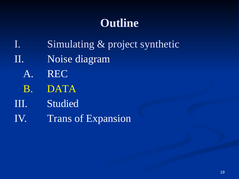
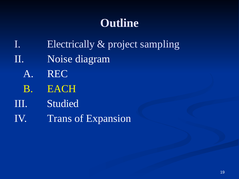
Simulating: Simulating -> Electrically (71, 44)
synthetic: synthetic -> sampling (160, 44)
DATA: DATA -> EACH (62, 89)
